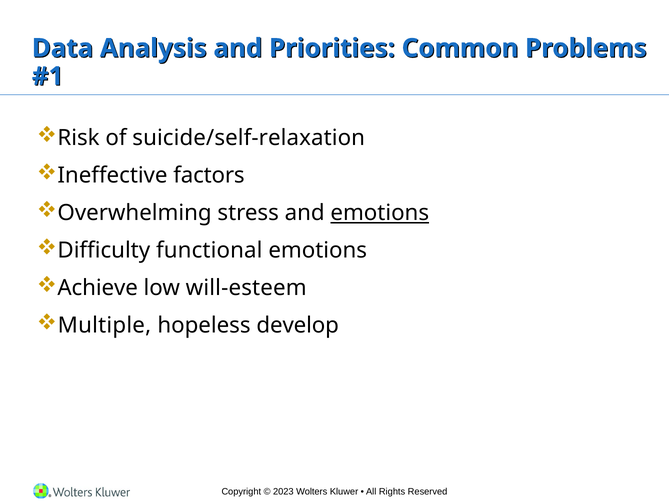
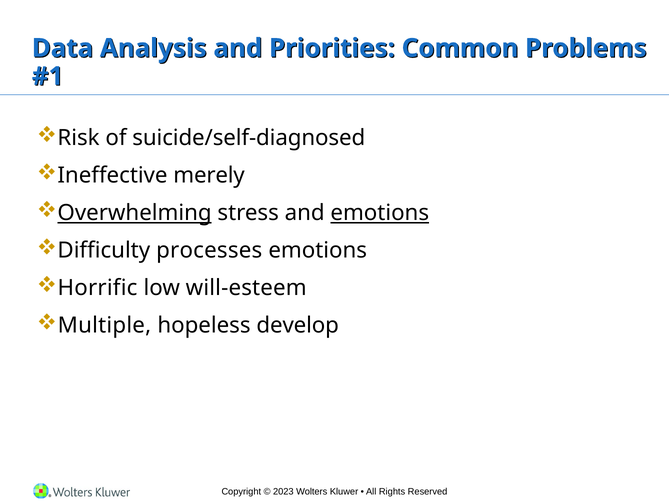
suicide/self-relaxation: suicide/self-relaxation -> suicide/self-diagnosed (249, 138)
factors: factors -> merely (209, 175)
Overwhelming underline: none -> present (135, 213)
functional: functional -> processes (209, 250)
Achieve: Achieve -> Horrific (98, 288)
